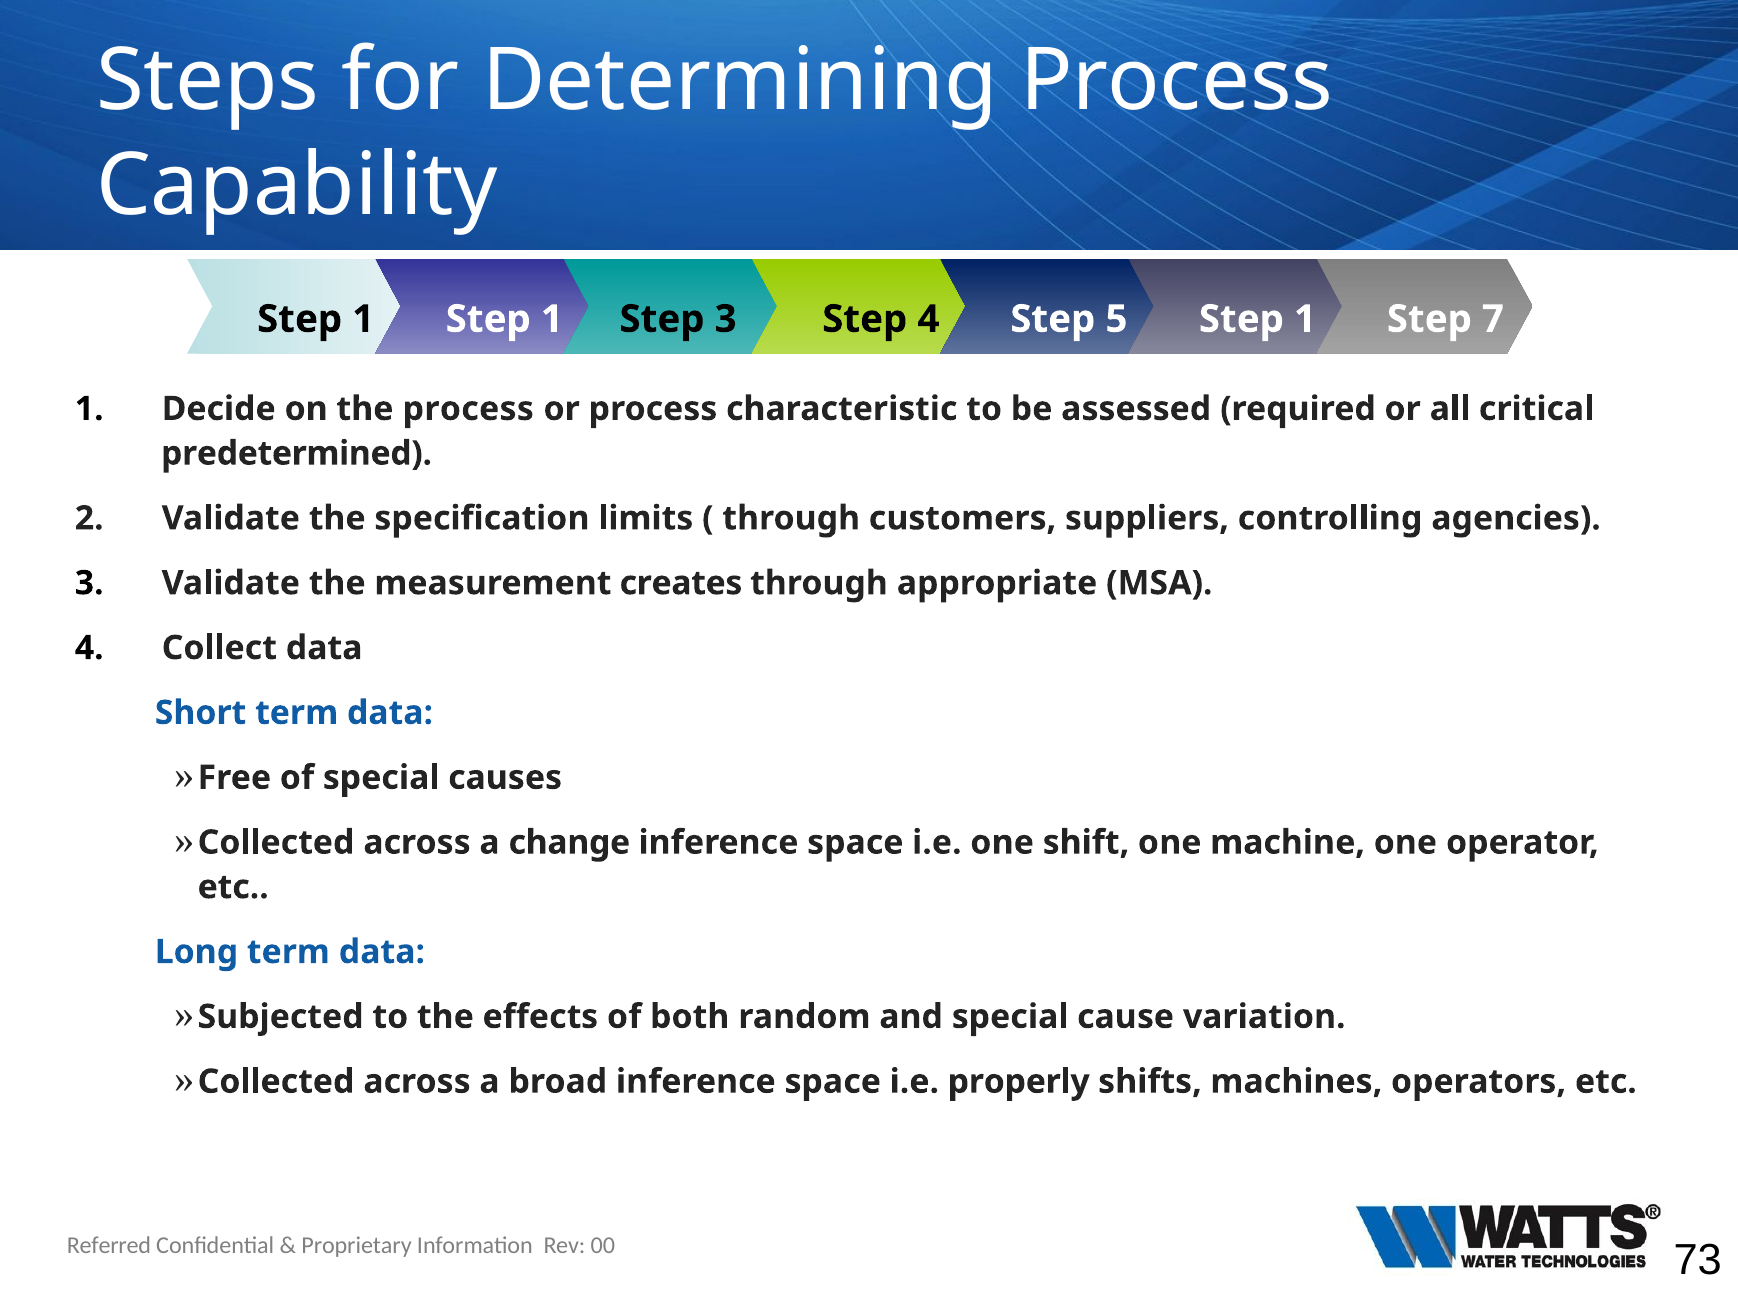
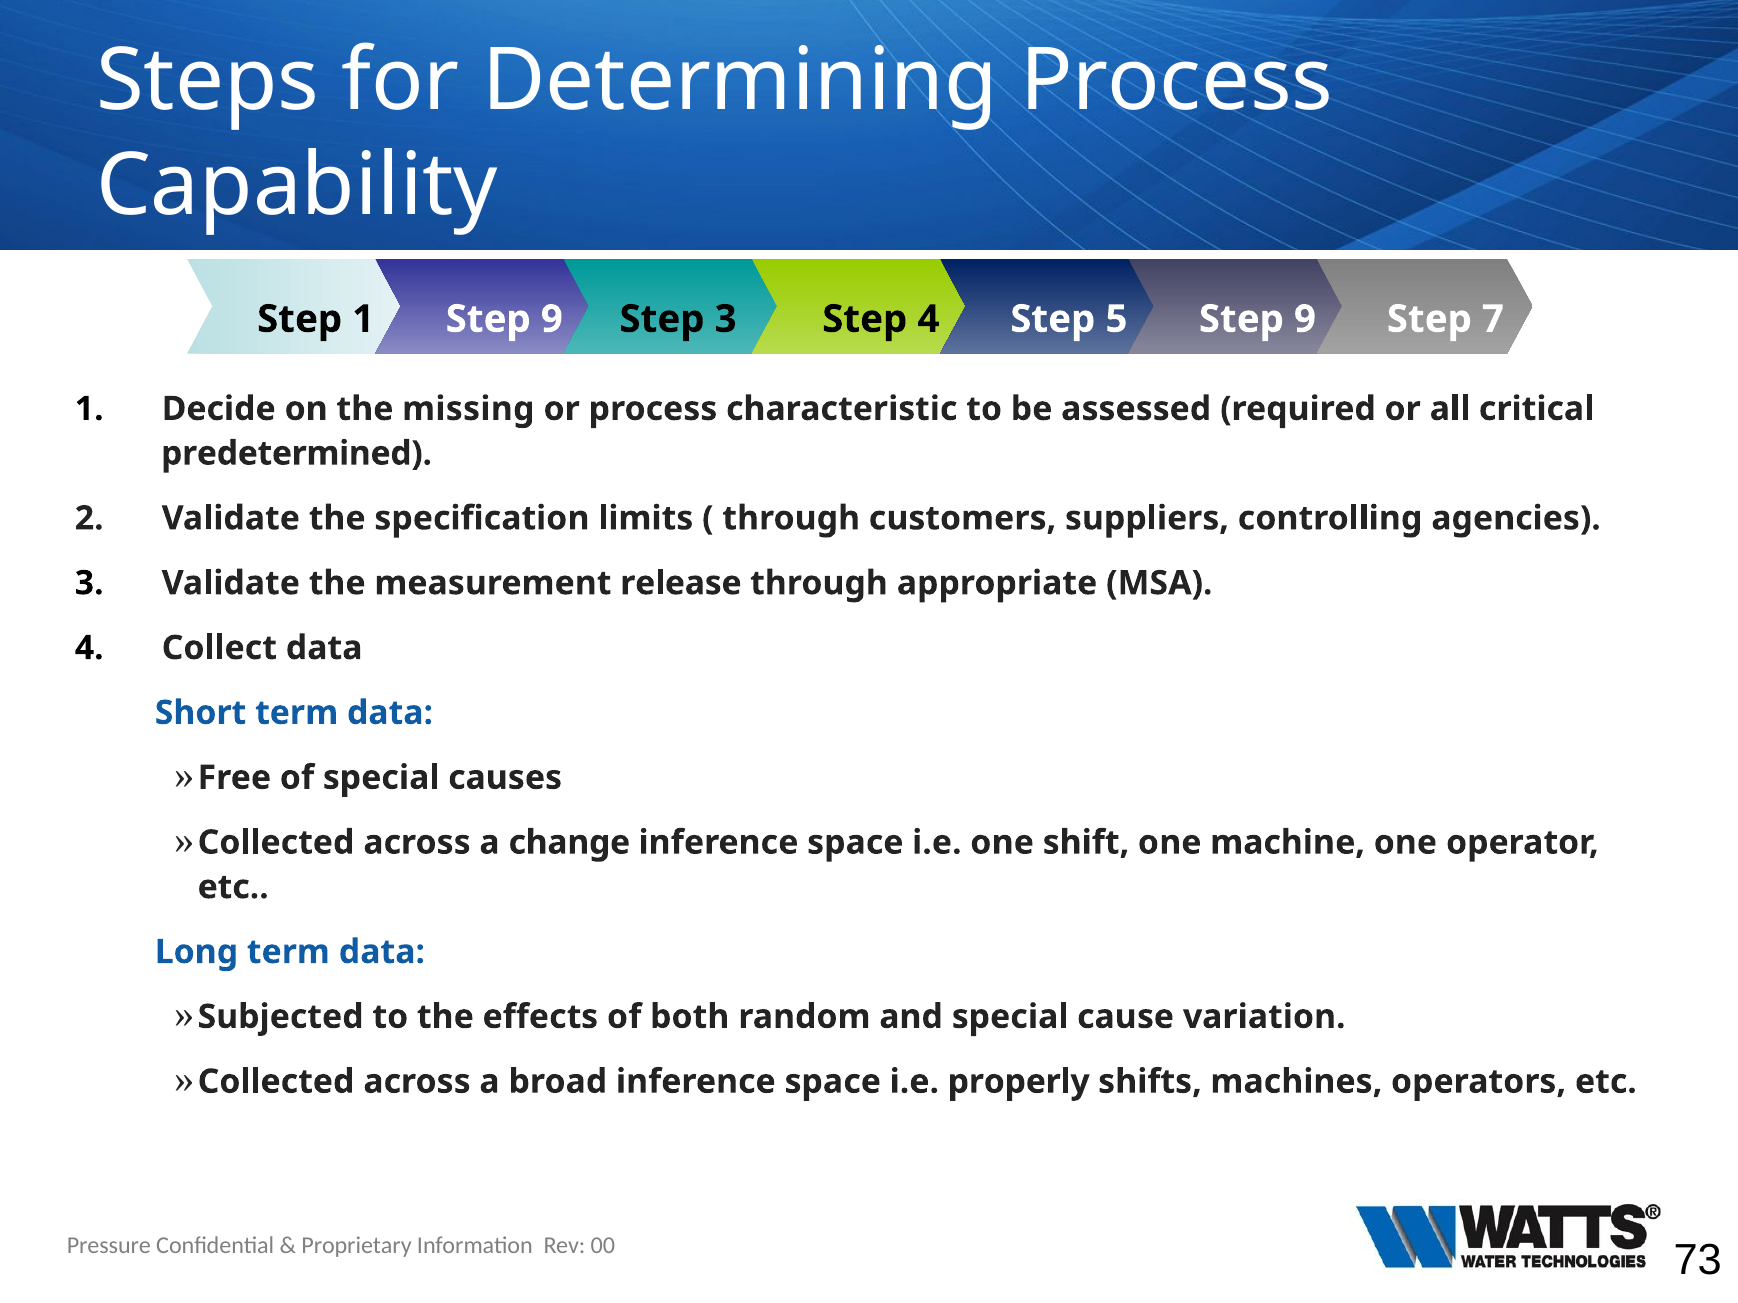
1 Step 1: 1 -> 9 (552, 319)
5 Step 1: 1 -> 9 (1305, 319)
the process: process -> missing (468, 409)
creates: creates -> release (681, 583)
Referred: Referred -> Pressure (109, 1246)
